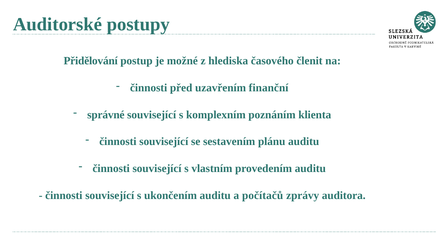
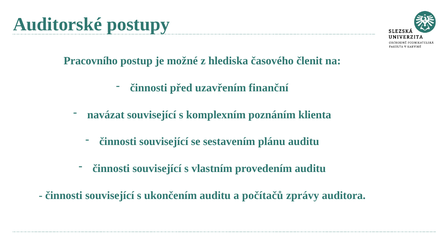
Přidělování: Přidělování -> Pracovního (91, 61)
správné: správné -> navázat (106, 114)
